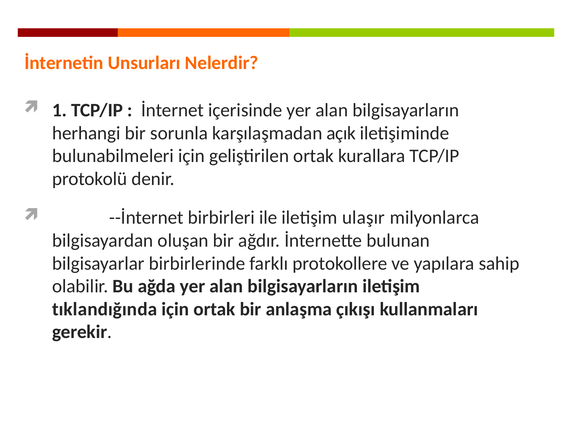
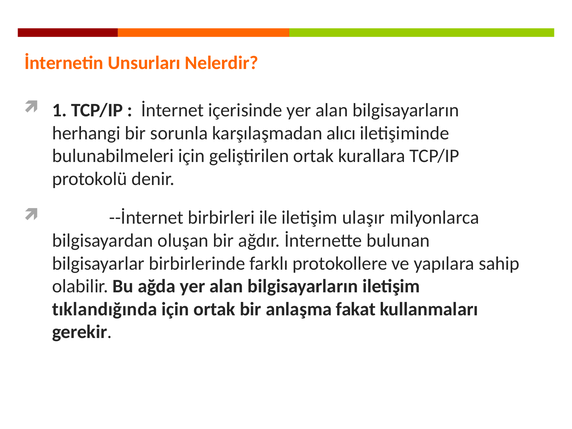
açık: açık -> alıcı (341, 133)
çıkışı: çıkışı -> fakat (356, 309)
